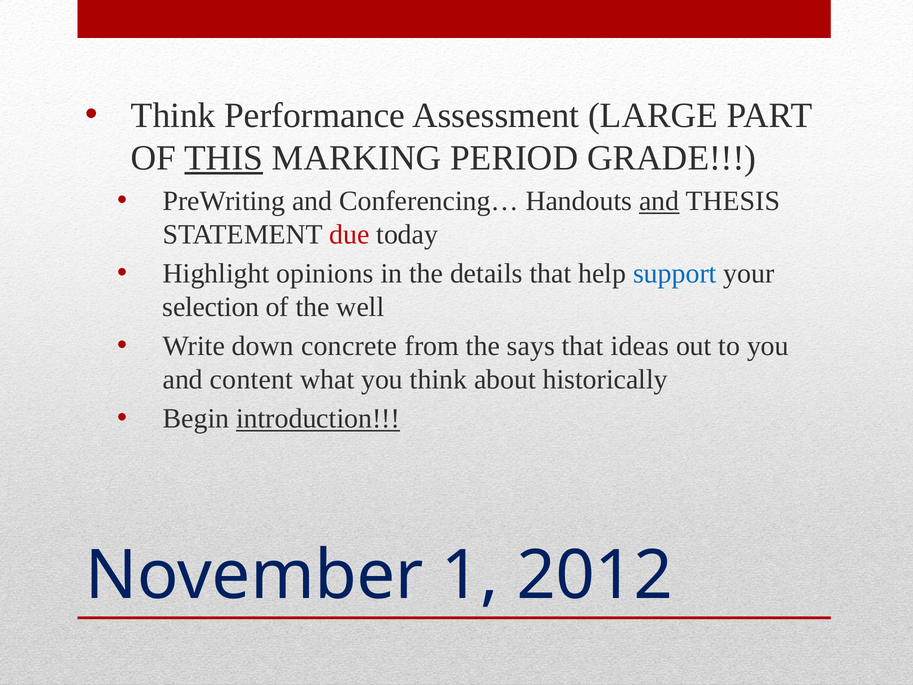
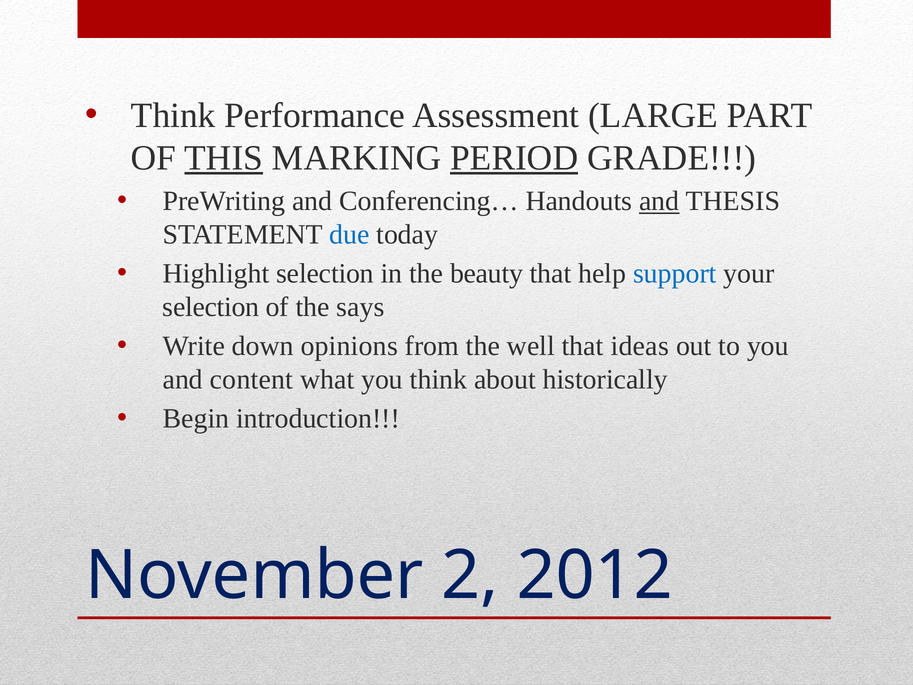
PERIOD underline: none -> present (514, 158)
due colour: red -> blue (349, 235)
Highlight opinions: opinions -> selection (325, 274)
details: details -> beauty (486, 274)
well: well -> says (360, 307)
concrete: concrete -> opinions (349, 346)
says: says -> well (531, 346)
introduction underline: present -> none (318, 419)
1: 1 -> 2 (470, 575)
